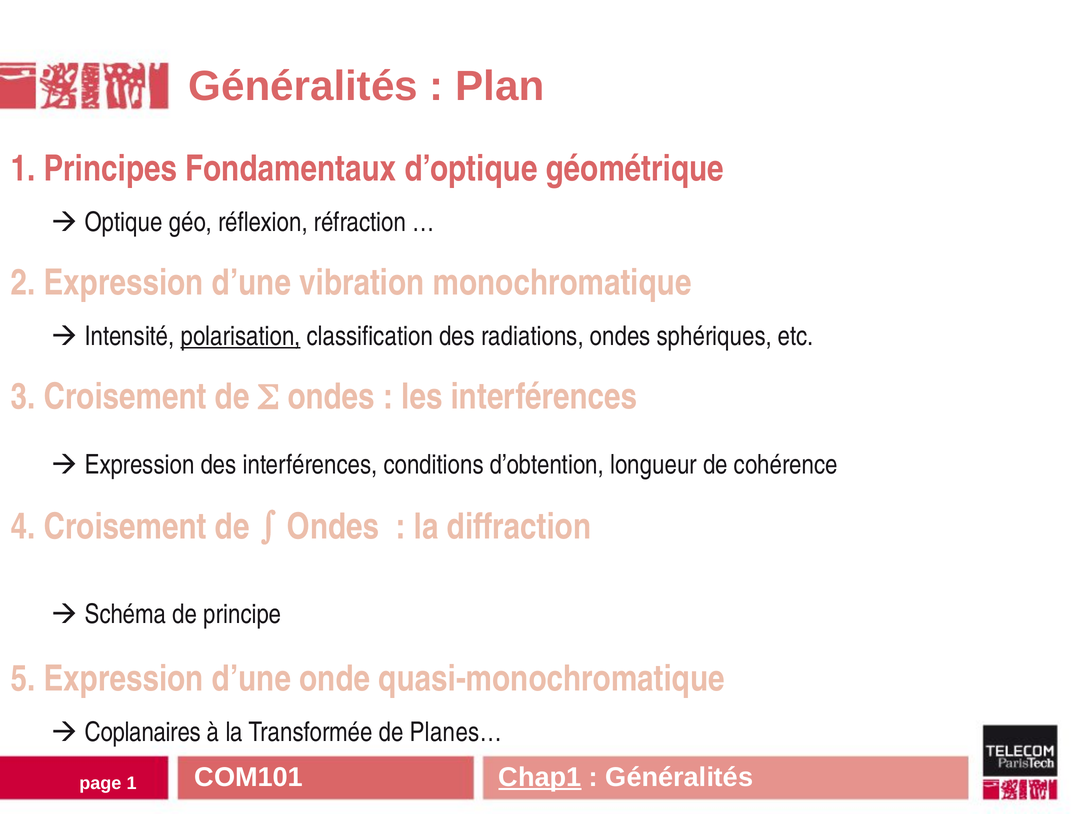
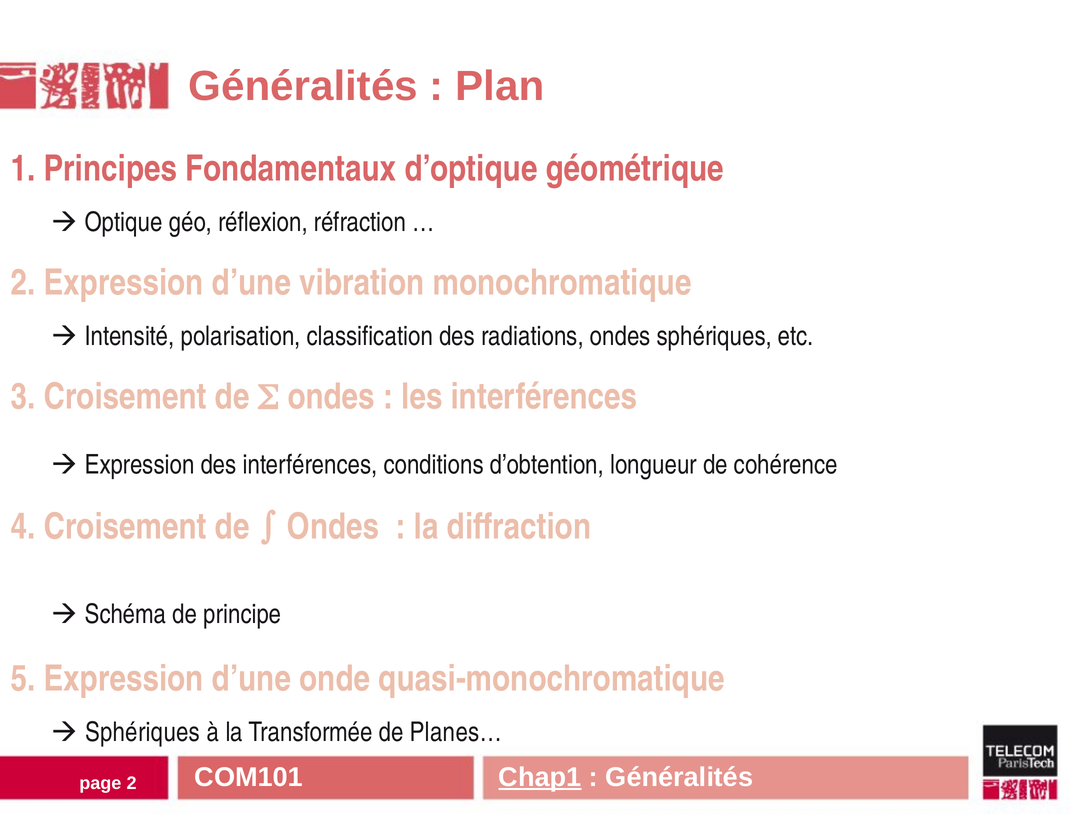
polarisation underline: present -> none (241, 336)
Coplanaires: Coplanaires -> Sphériques (143, 733)
page 1: 1 -> 2 (132, 784)
